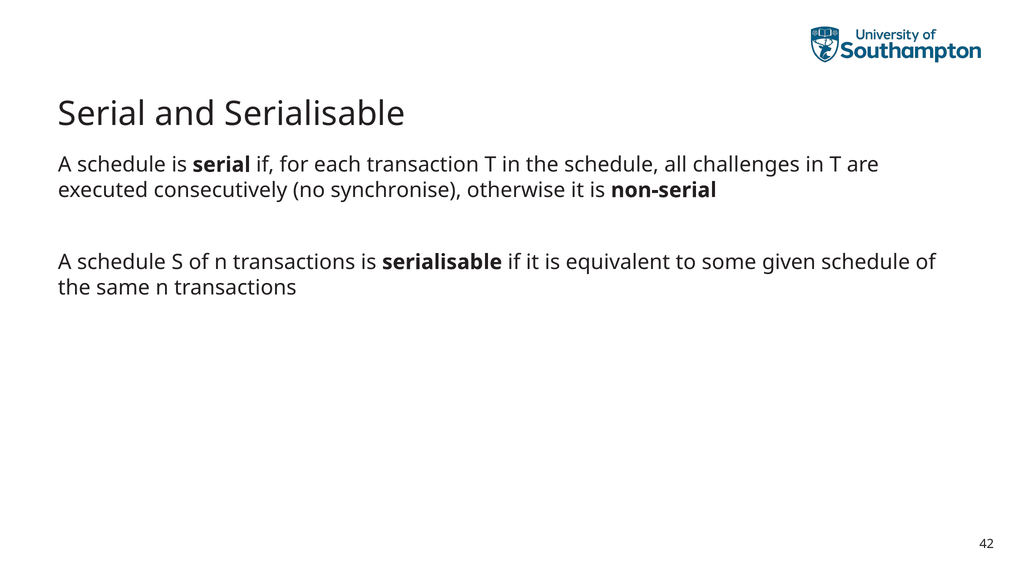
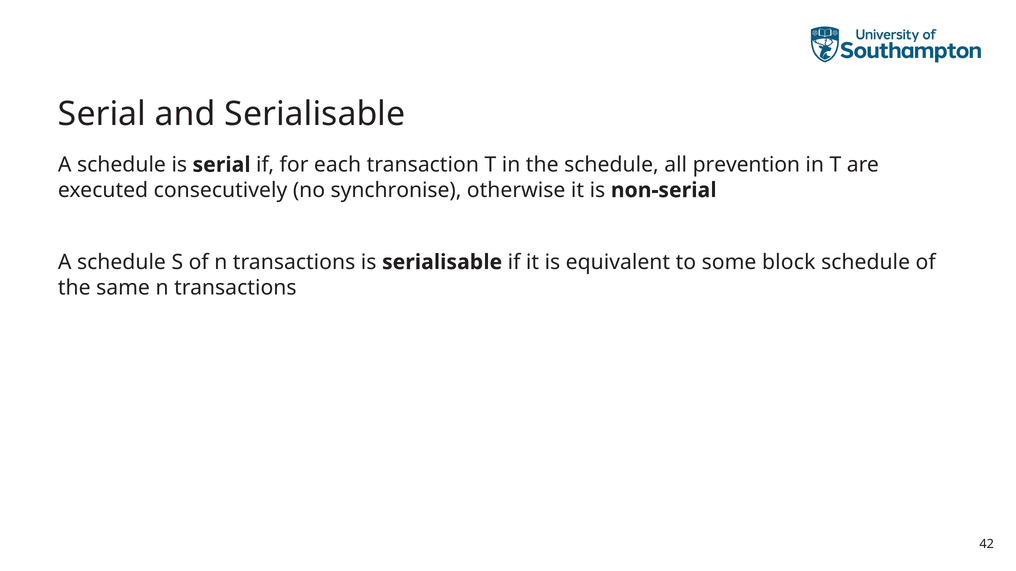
challenges: challenges -> prevention (746, 165)
given: given -> block (789, 262)
